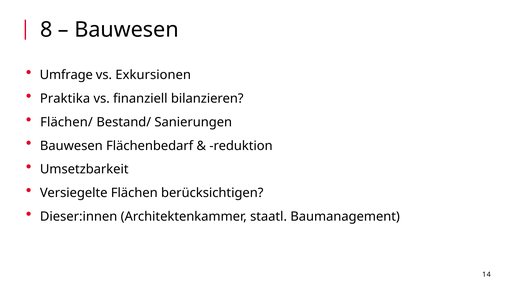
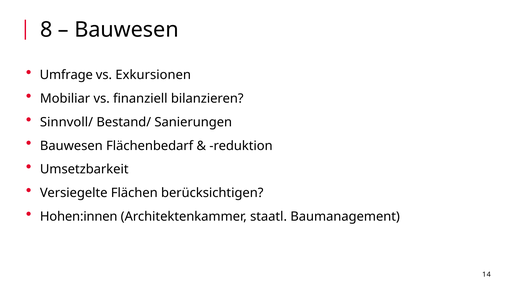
Praktika: Praktika -> Mobiliar (65, 99)
Flächen/: Flächen/ -> Sinnvoll/ (66, 122)
Dieser:innen: Dieser:innen -> Hohen:innen (79, 217)
